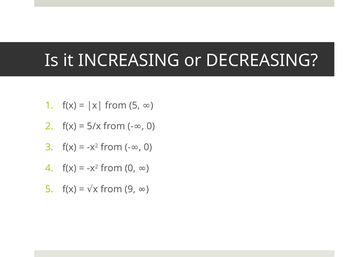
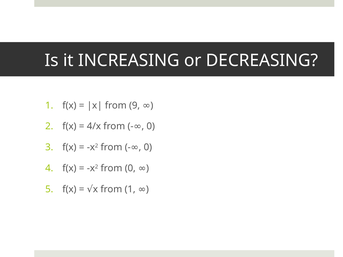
from 5: 5 -> 9 (135, 105)
5/x: 5/x -> 4/x (94, 126)
from 9: 9 -> 1 (130, 189)
